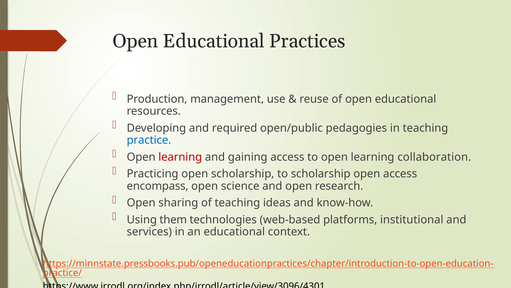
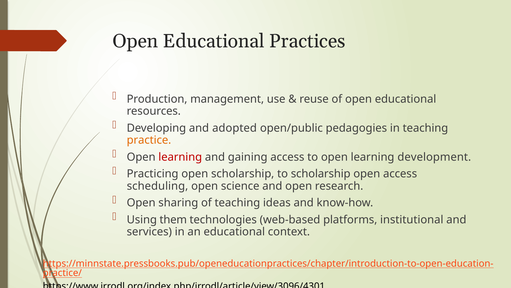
required: required -> adopted (235, 128)
practice colour: blue -> orange (149, 140)
collaboration: collaboration -> development (434, 157)
encompass: encompass -> scheduling (157, 186)
